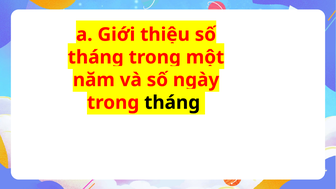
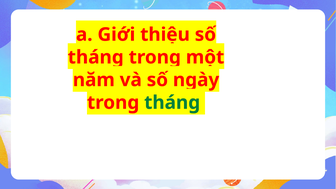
tháng colour: black -> green (172, 103)
